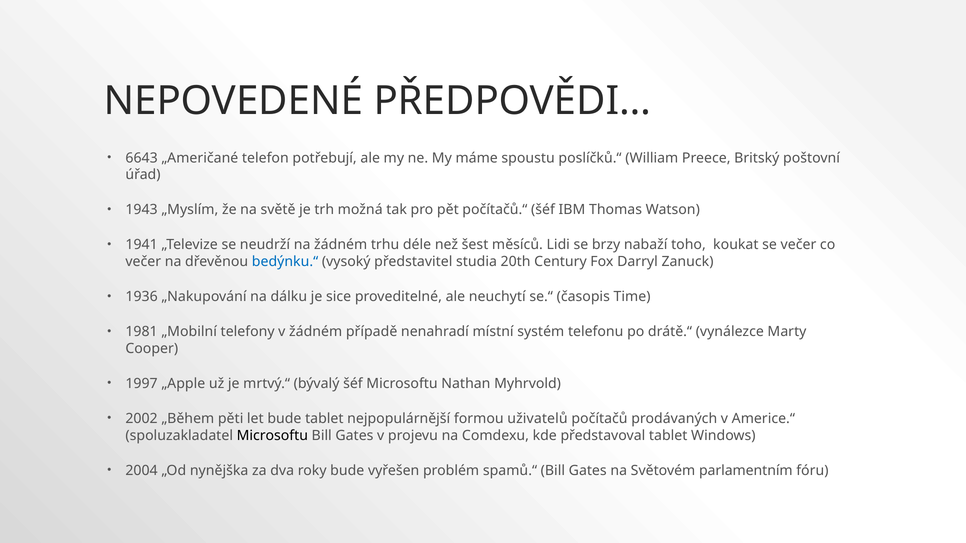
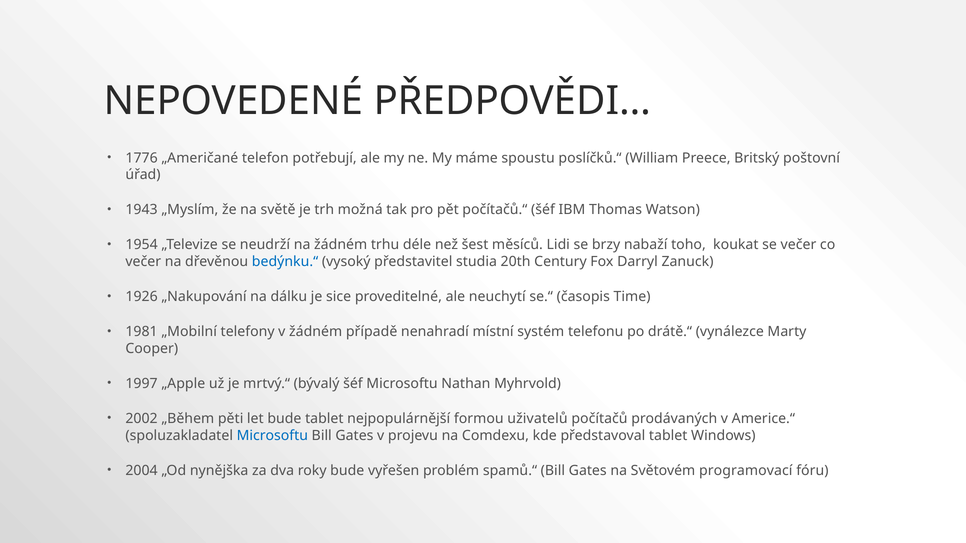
6643: 6643 -> 1776 (142, 158)
1941: 1941 -> 1954 (142, 245)
1936: 1936 -> 1926 (142, 297)
Microsoftu colour: black -> blue (272, 436)
parlamentním: parlamentním -> programovací (746, 471)
